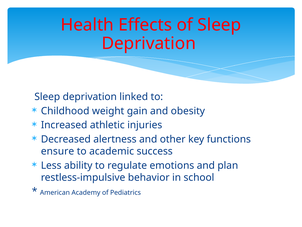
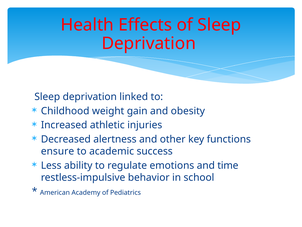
plan: plan -> time (228, 165)
